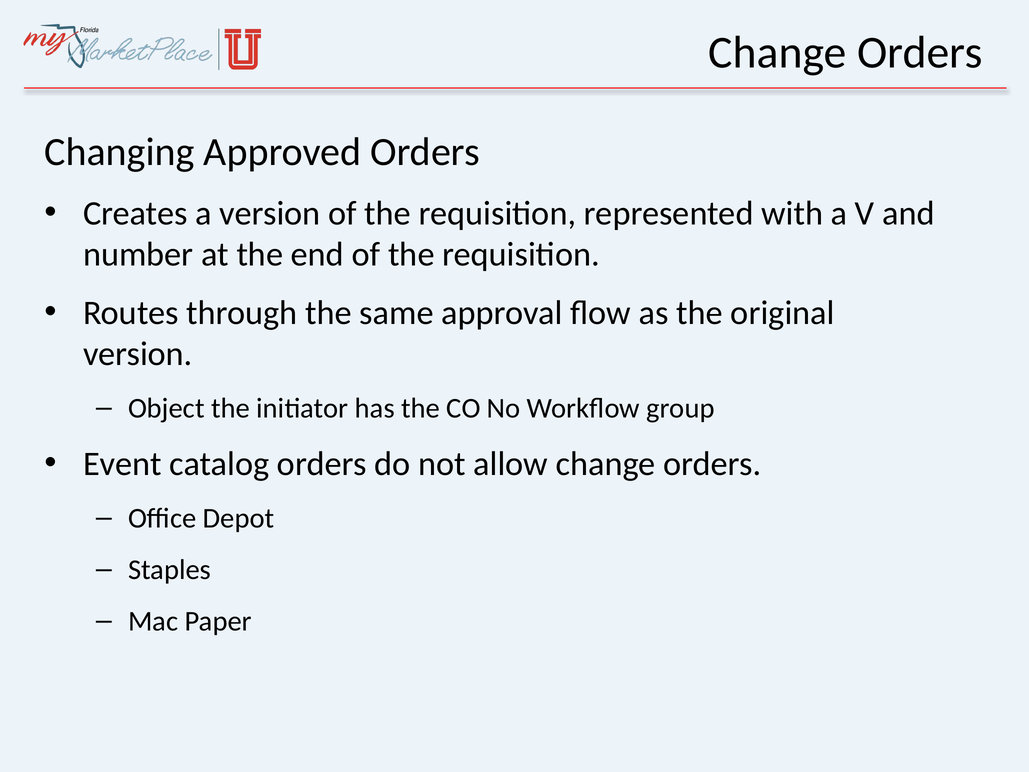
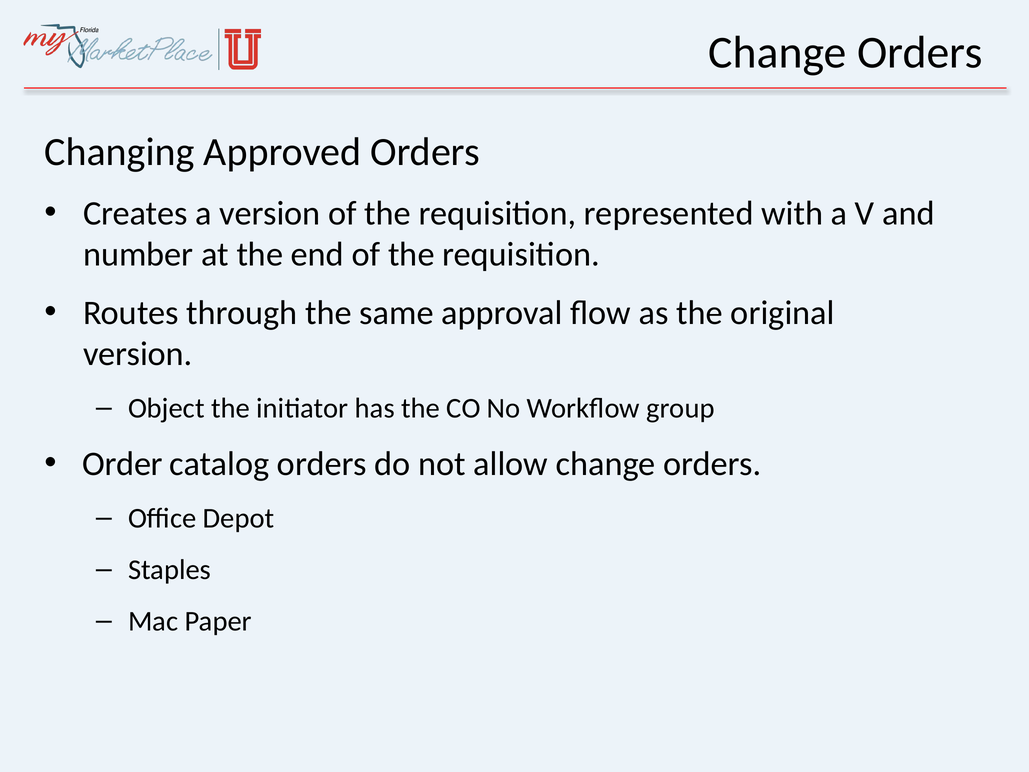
Event: Event -> Order (123, 464)
